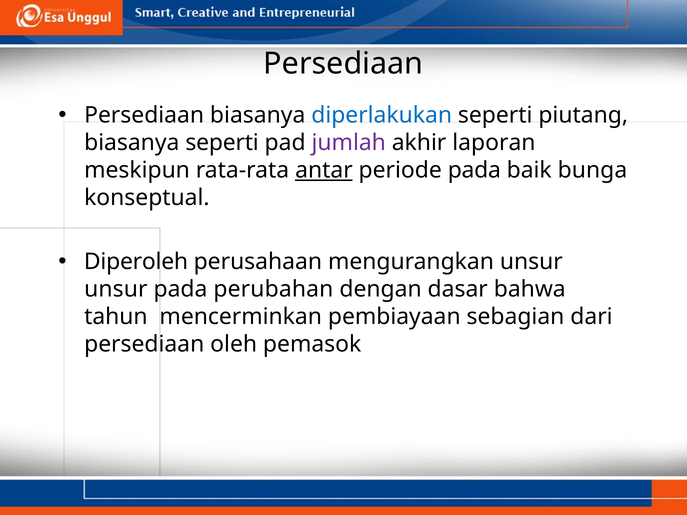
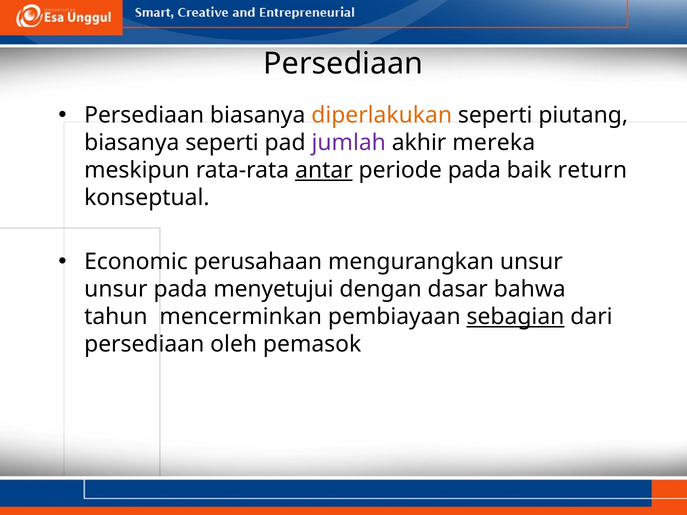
diperlakukan colour: blue -> orange (382, 115)
laporan: laporan -> mereka (494, 143)
bunga: bunga -> return (592, 170)
Diperoleh: Diperoleh -> Economic (136, 262)
perubahan: perubahan -> menyetujui (274, 289)
sebagian underline: none -> present (515, 317)
